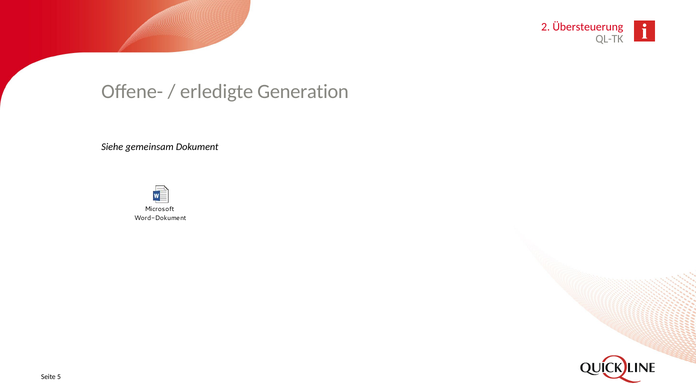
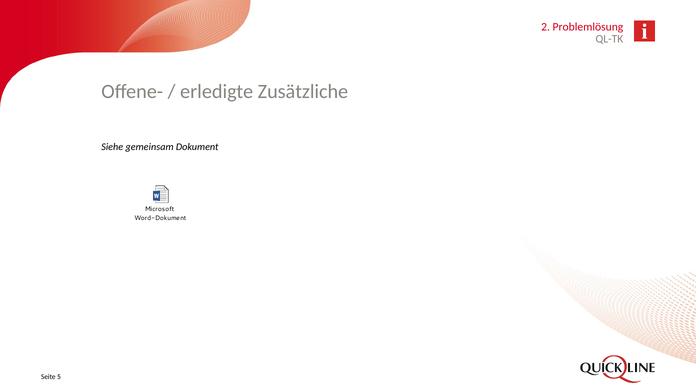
Übersteuerung: Übersteuerung -> Problemlösung (588, 27)
Generation: Generation -> Zusätzliche (303, 92)
